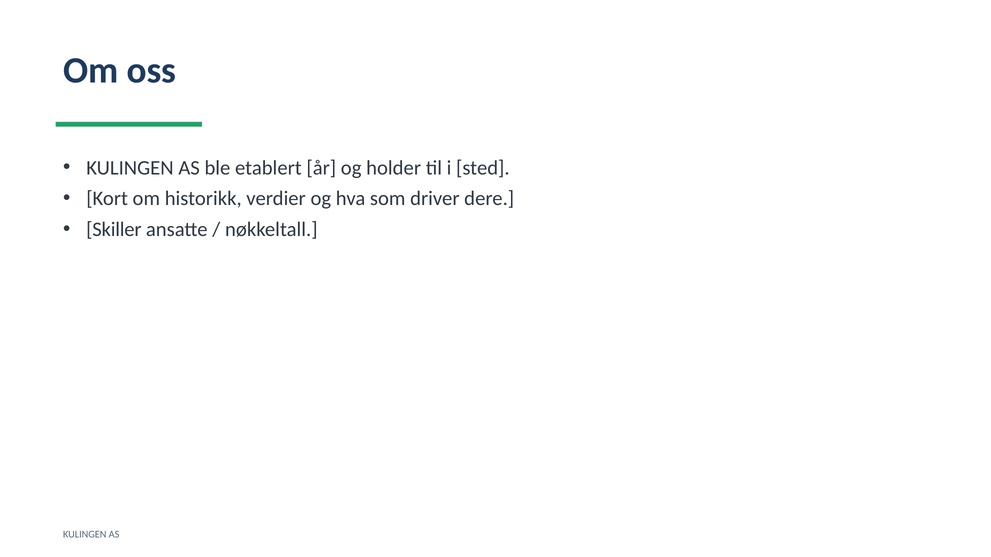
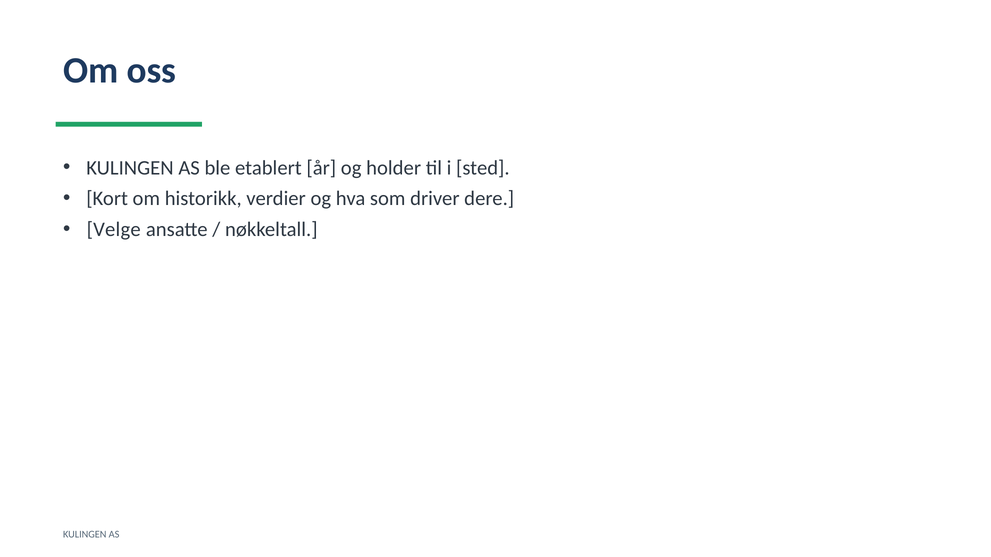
Skiller: Skiller -> Velge (114, 230)
